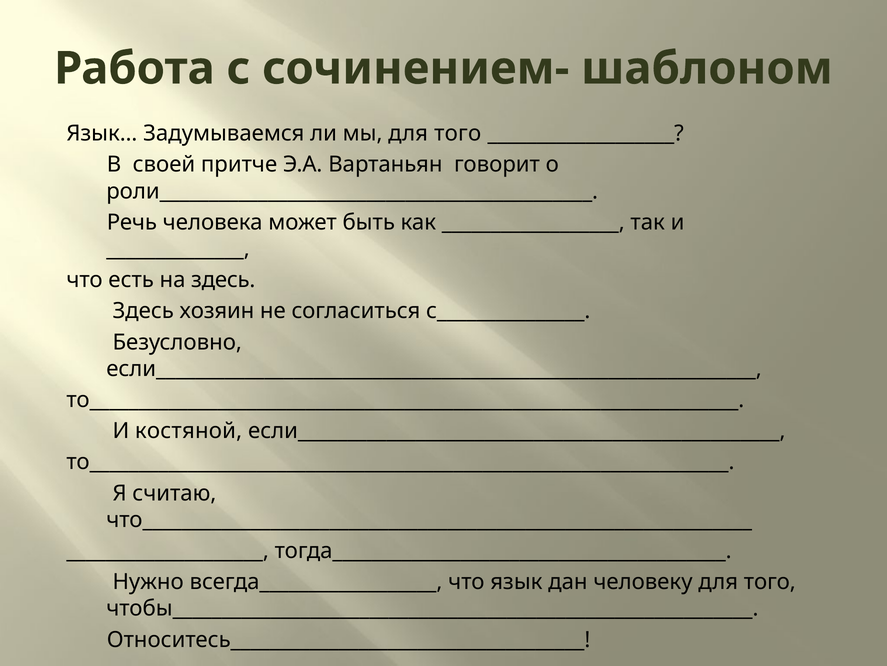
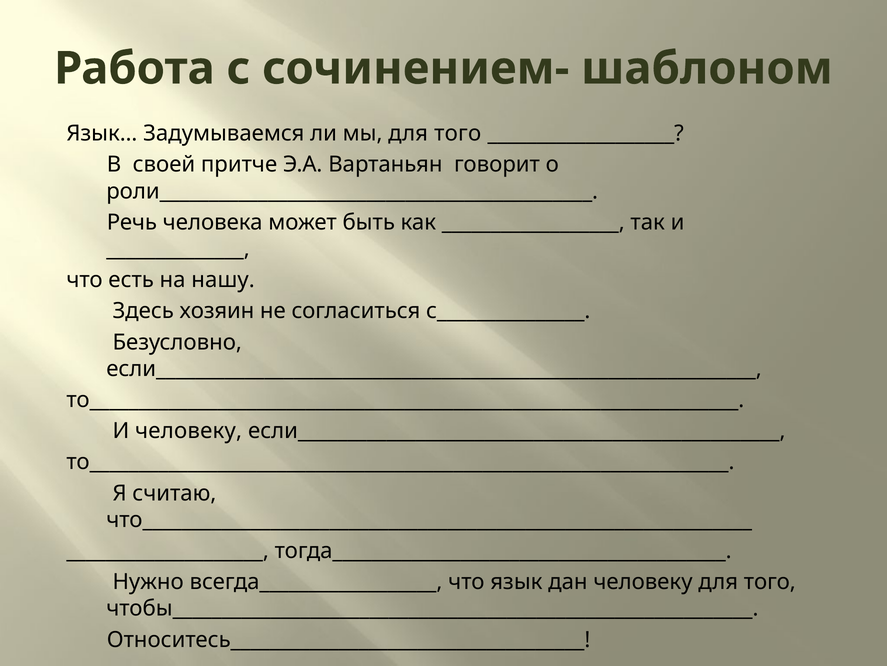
на здесь: здесь -> нашу (223, 280)
И костяной: костяной -> человеку (189, 431)
